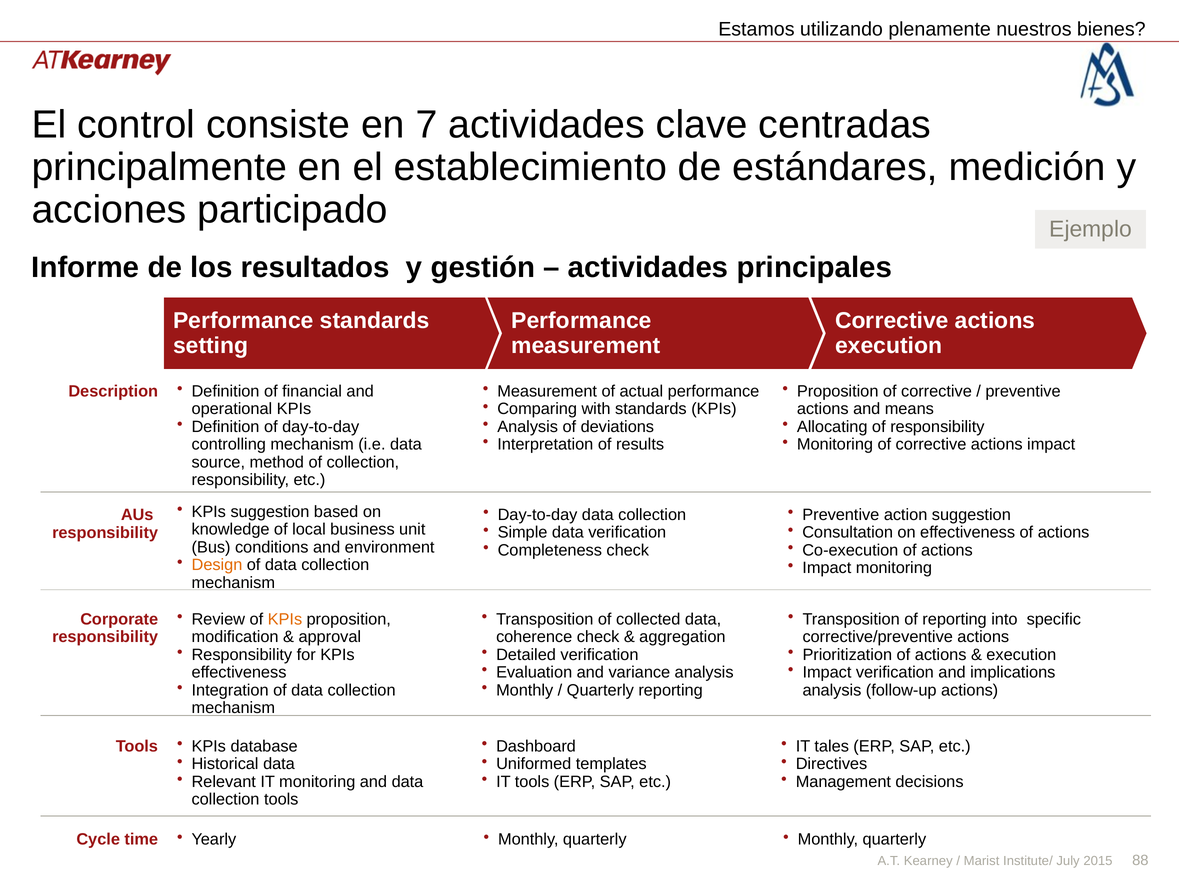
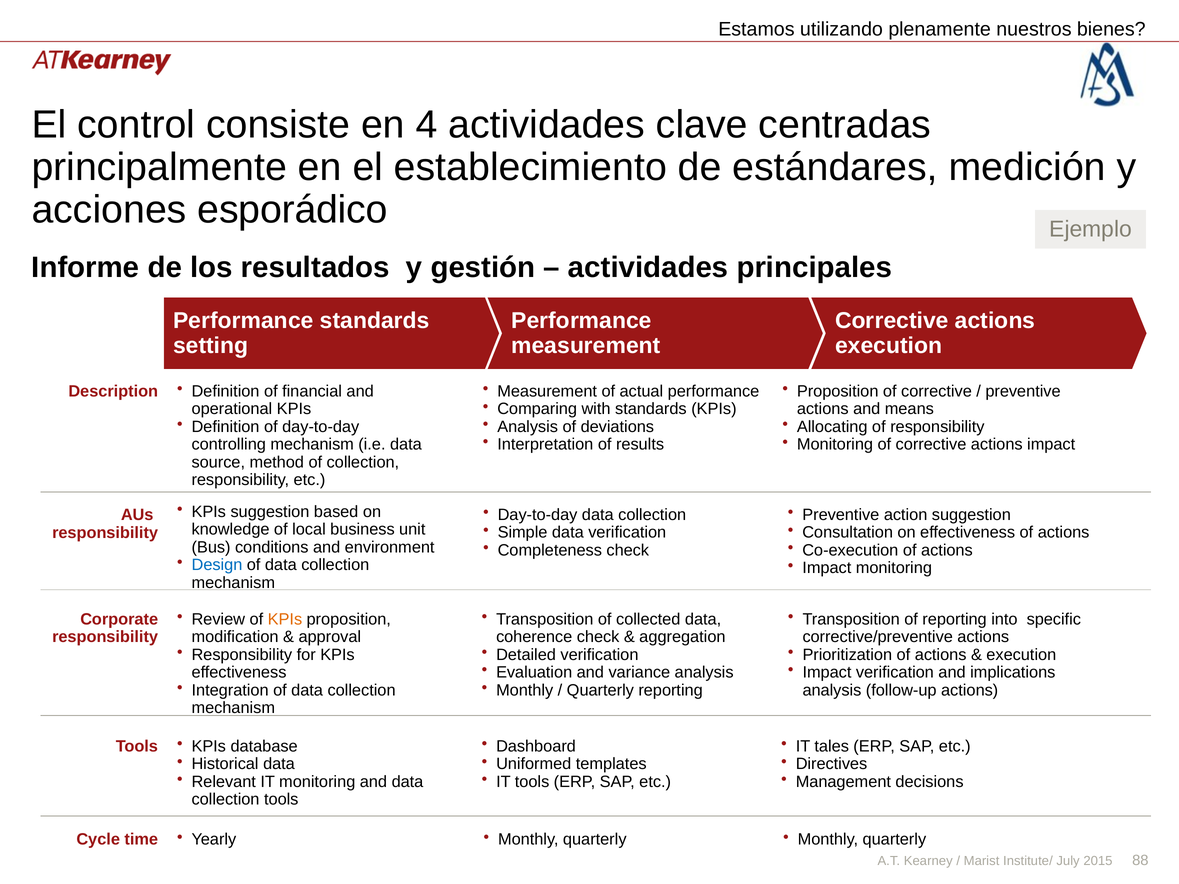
7: 7 -> 4 (427, 125)
participado: participado -> esporádico (292, 210)
Design colour: orange -> blue (217, 565)
